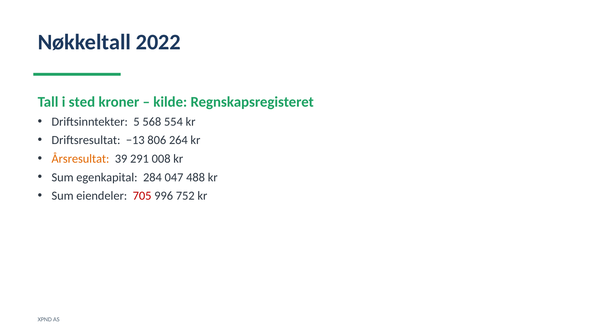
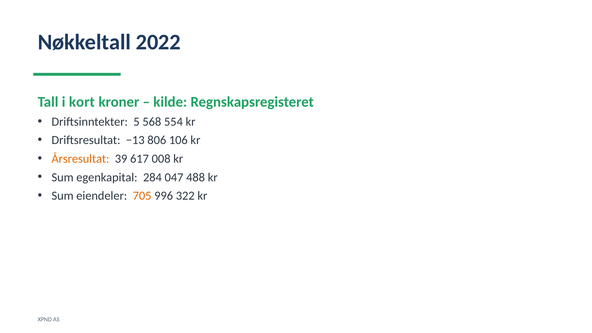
sted: sted -> kort (82, 102)
264: 264 -> 106 (178, 140)
291: 291 -> 617 (140, 159)
705 colour: red -> orange (142, 196)
752: 752 -> 322 (185, 196)
